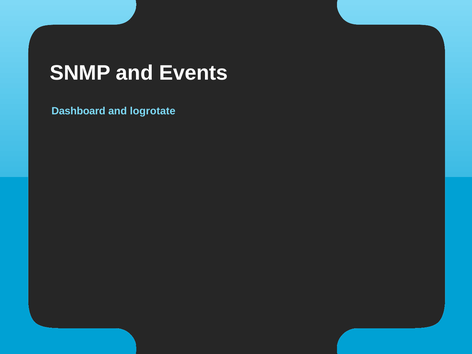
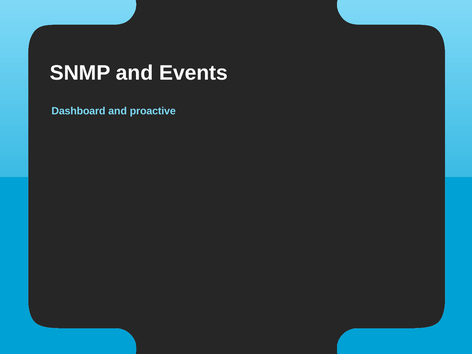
logrotate: logrotate -> proactive (153, 111)
